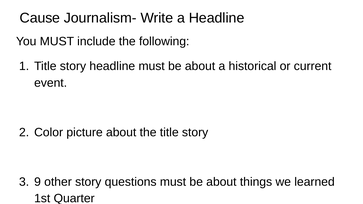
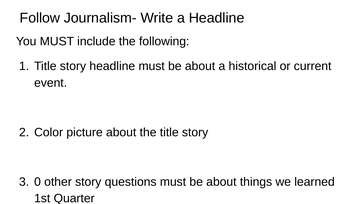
Cause: Cause -> Follow (40, 18)
9: 9 -> 0 (38, 182)
